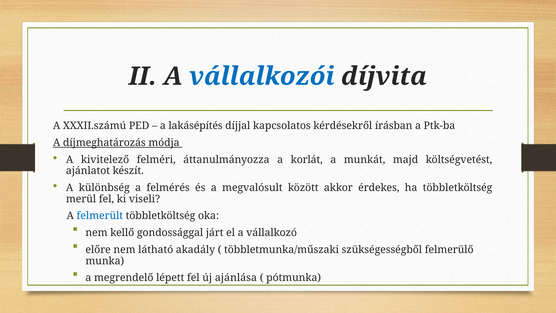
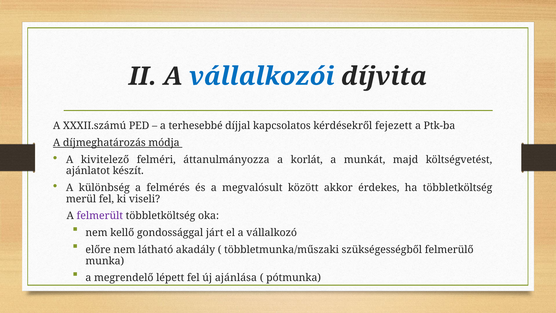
lakásépítés: lakásépítés -> terhesebbé (196, 126)
írásban: írásban -> fejezett (394, 126)
felmerült colour: blue -> purple (100, 216)
